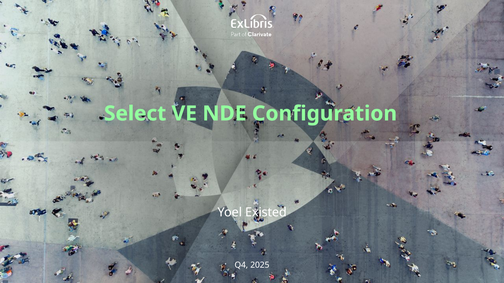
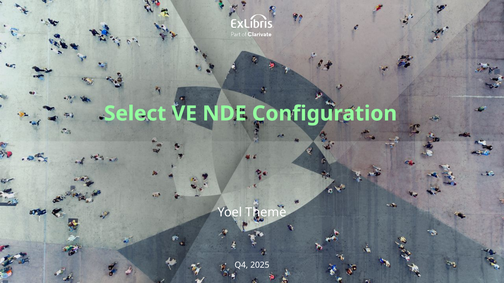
Existed: Existed -> Theme (266, 213)
